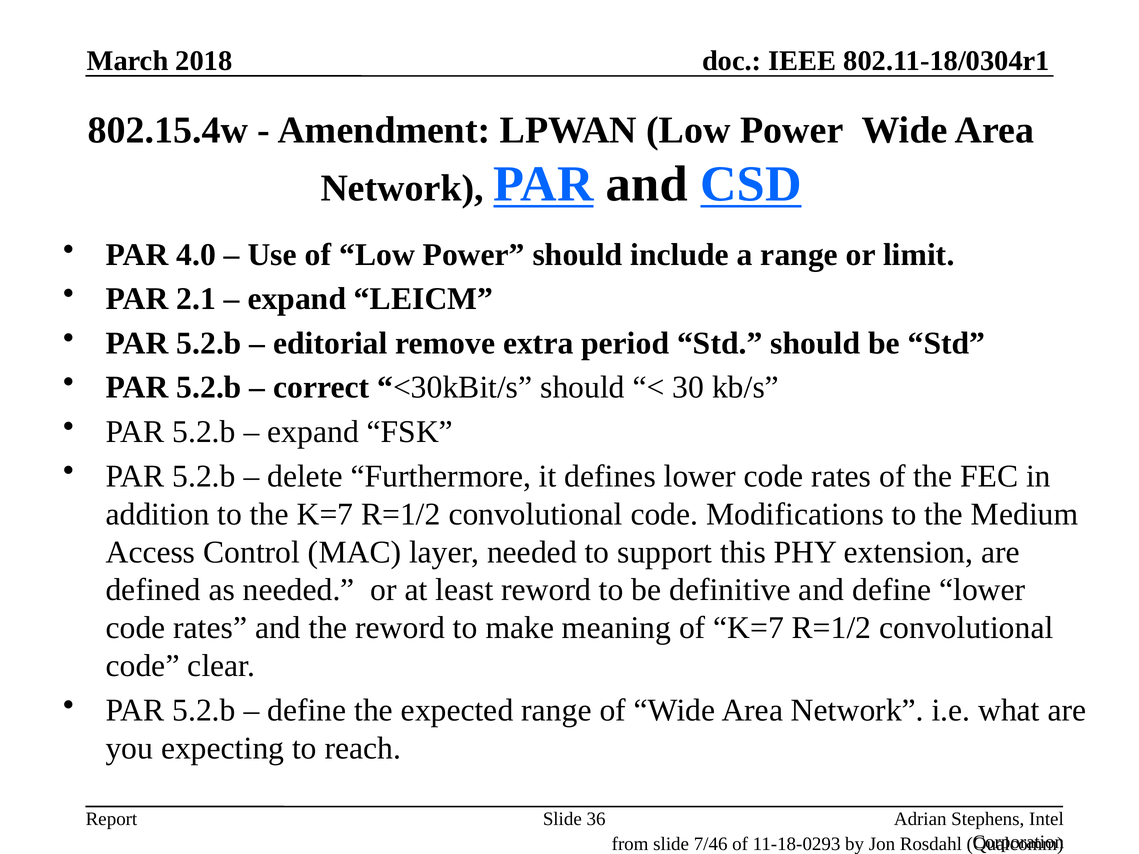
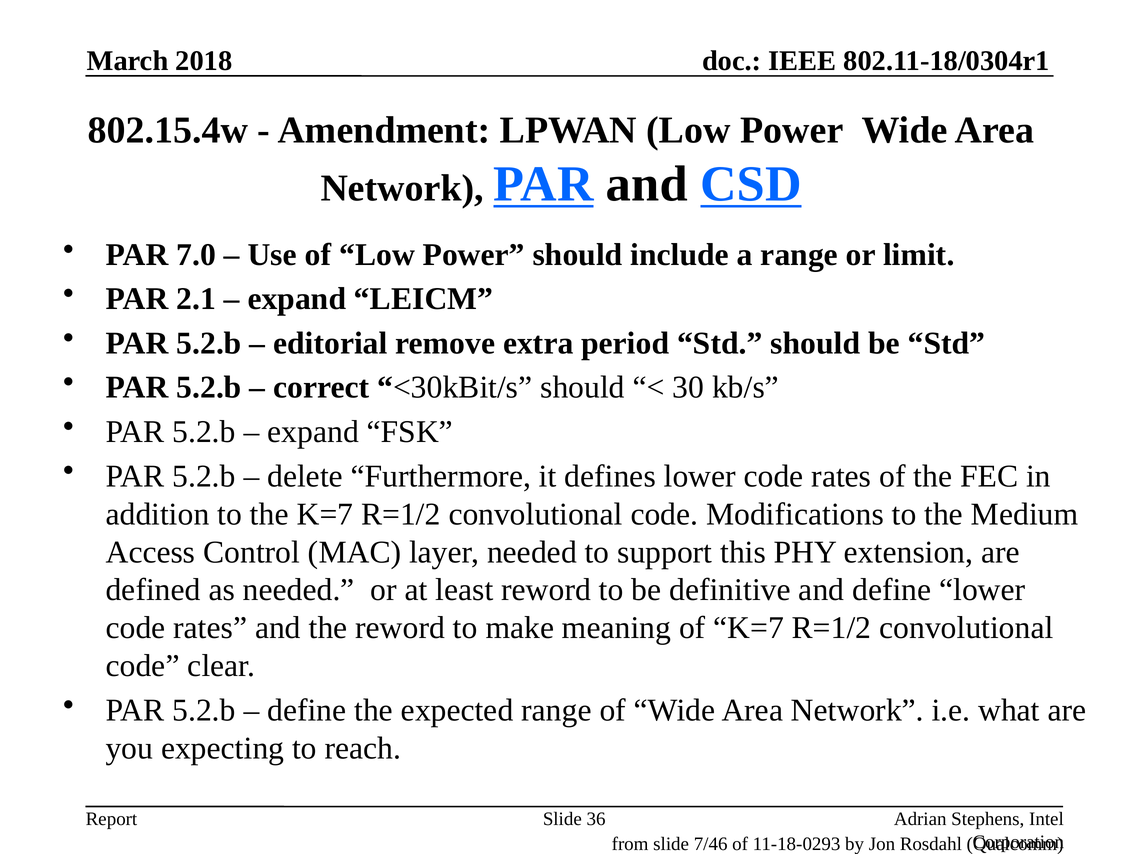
4.0: 4.0 -> 7.0 (196, 255)
